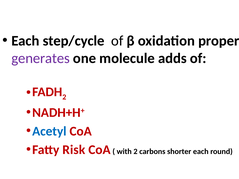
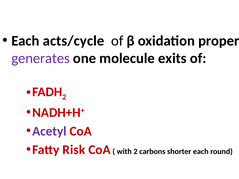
step/cycle: step/cycle -> acts/cycle (74, 41)
adds: adds -> exits (172, 58)
Acetyl colour: blue -> purple (49, 131)
